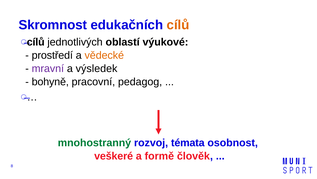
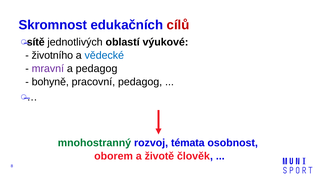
cílů colour: orange -> red (178, 25)
cílů: cílů -> sítě (36, 42)
prostředí: prostředí -> životního (52, 55)
vědecké colour: orange -> blue (104, 55)
a výsledek: výsledek -> pedagog (97, 68)
veškeré: veškeré -> oborem (114, 156)
formě: formě -> životě (159, 156)
